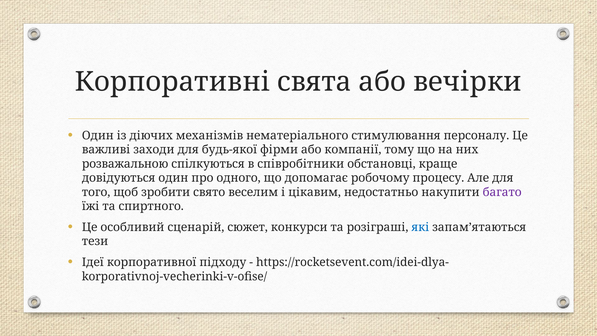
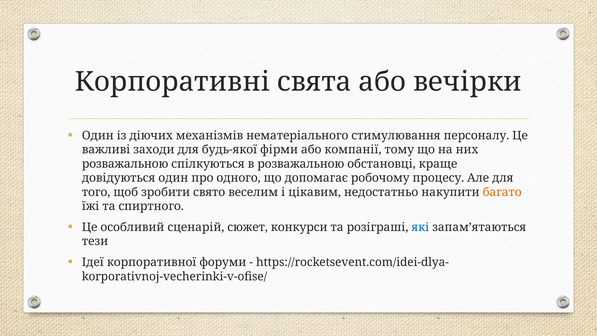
в співробітники: співробітники -> розважальною (301, 164)
багато colour: purple -> orange (502, 192)
підходу: підходу -> форуми (223, 262)
